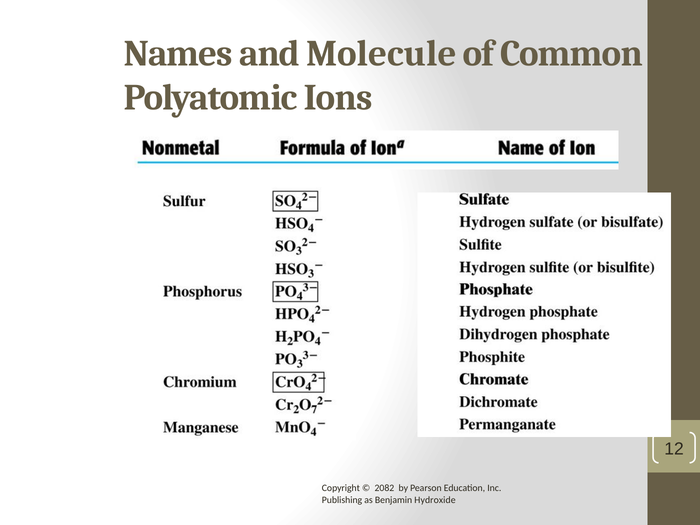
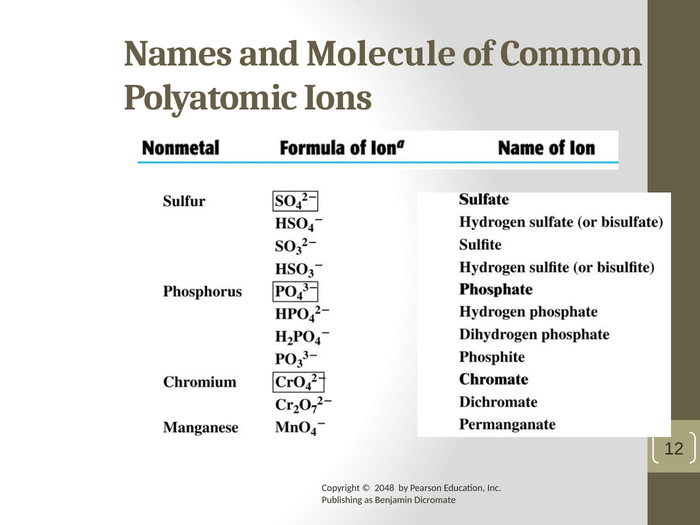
2082: 2082 -> 2048 (384, 488)
Hydroxide: Hydroxide -> Dicromate (435, 500)
